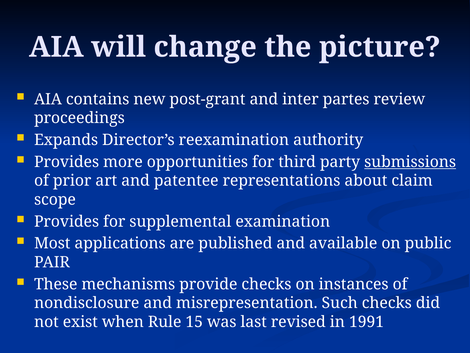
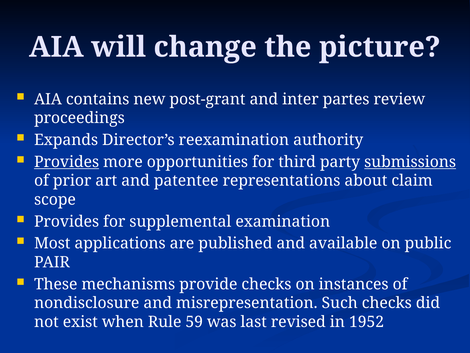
Provides underline: none -> present (67, 162)
15: 15 -> 59 (194, 321)
1991: 1991 -> 1952 (367, 321)
